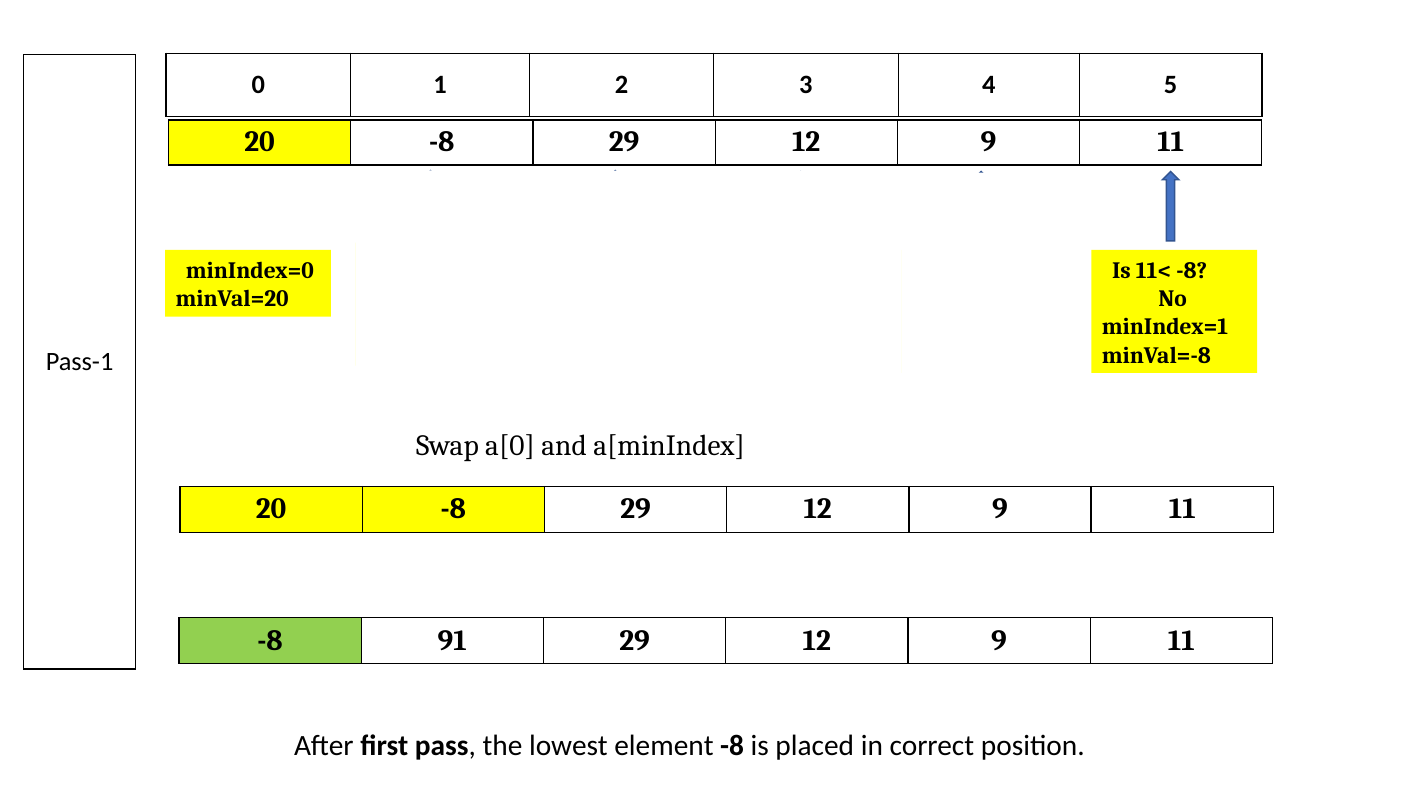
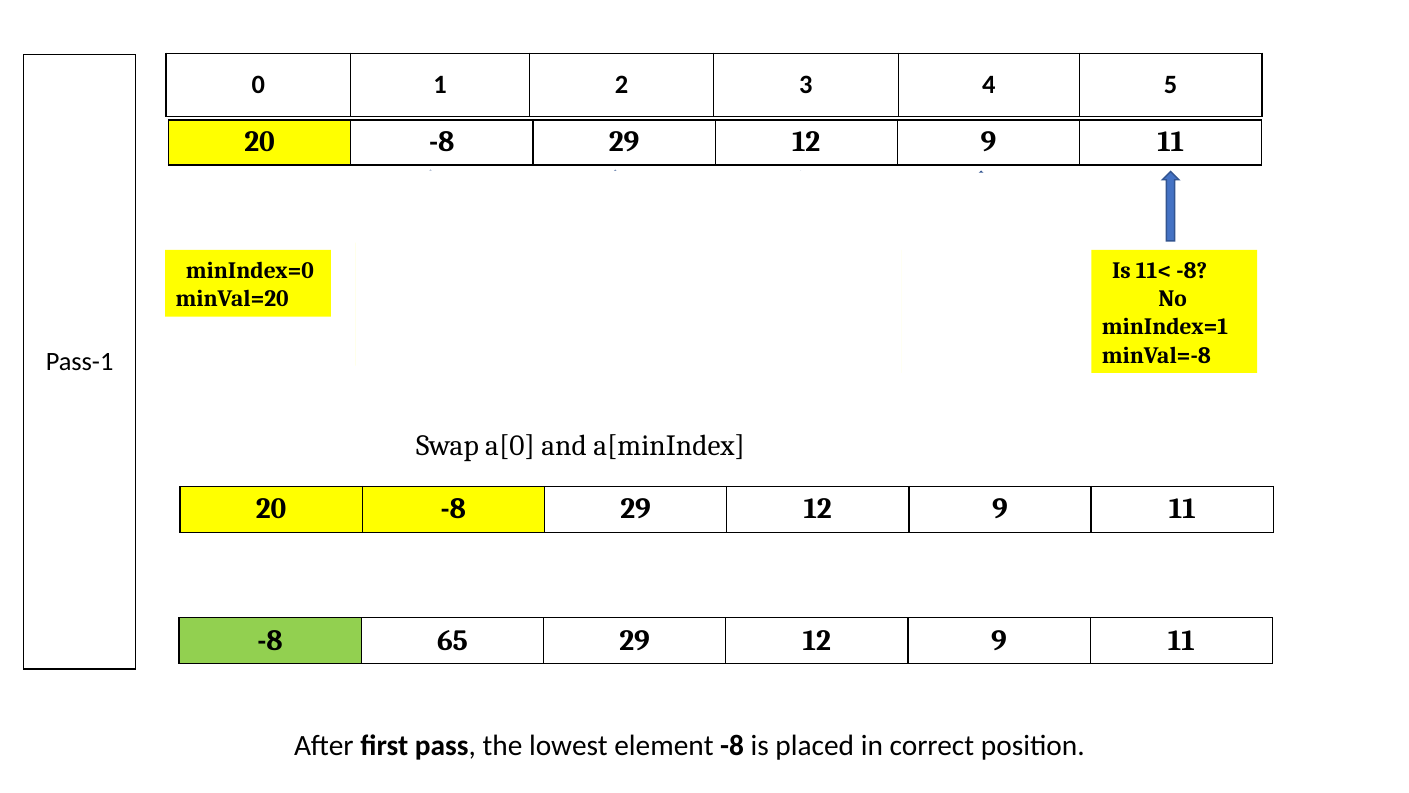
91: 91 -> 65 (453, 640)
